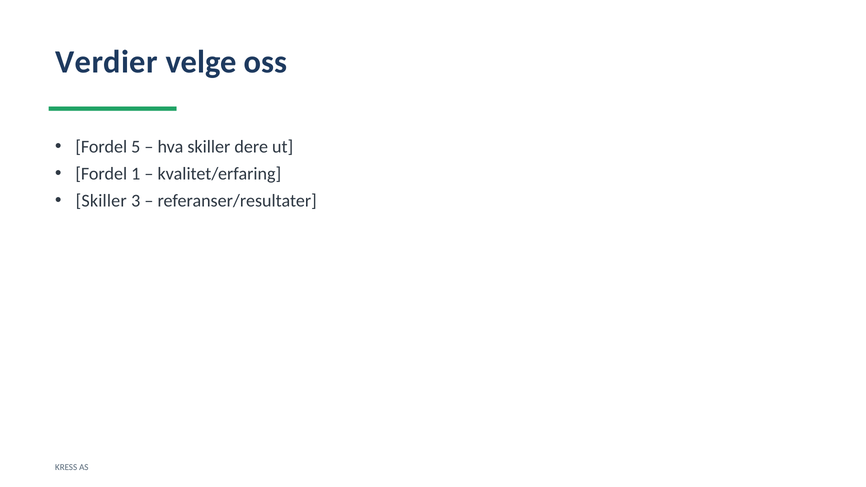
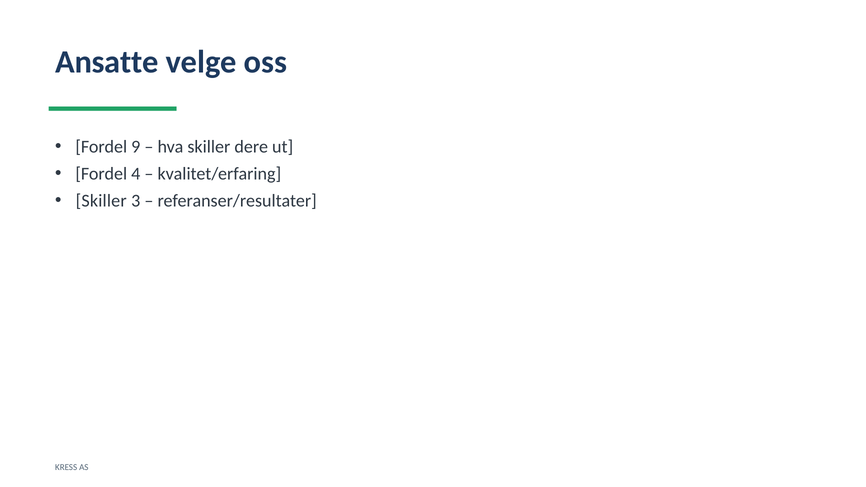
Verdier: Verdier -> Ansatte (107, 62)
5: 5 -> 9 (136, 147)
1: 1 -> 4 (136, 174)
